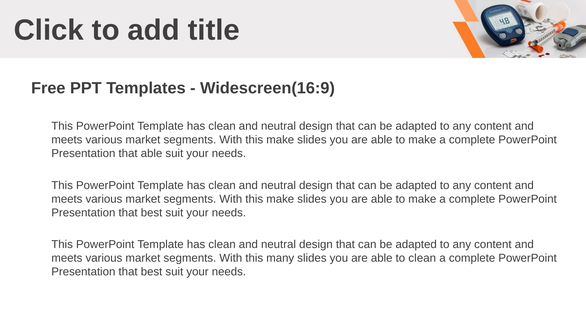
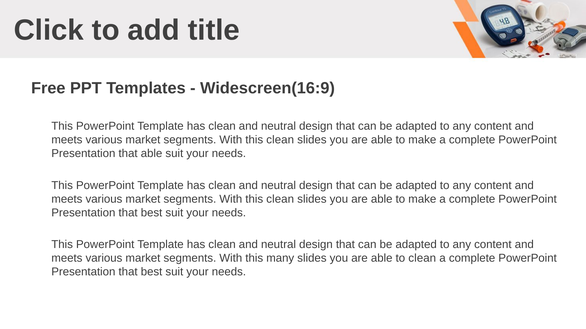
make: make -> clean (280, 140)
make: make -> clean (280, 199)
